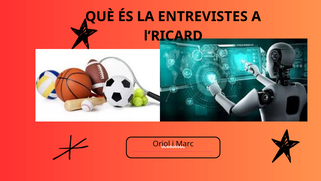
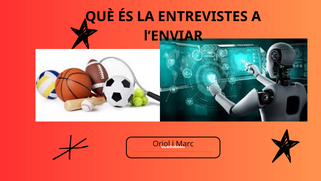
l’RICARD: l’RICARD -> l’ENVIAR (173, 36)
